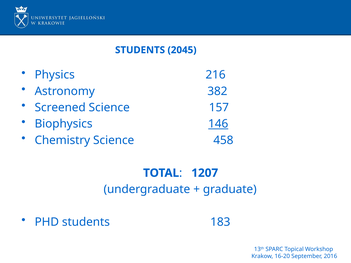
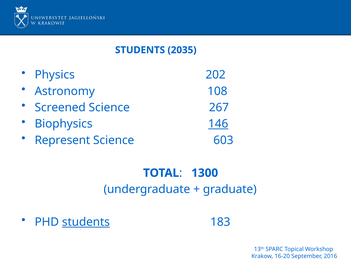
2045: 2045 -> 2035 (182, 50)
216: 216 -> 202 (216, 75)
382: 382 -> 108 (217, 91)
157: 157 -> 267 (219, 108)
Chemistry: Chemistry -> Represent (62, 140)
458: 458 -> 603 (223, 140)
1207: 1207 -> 1300 (205, 173)
students underline: none -> present (86, 222)
